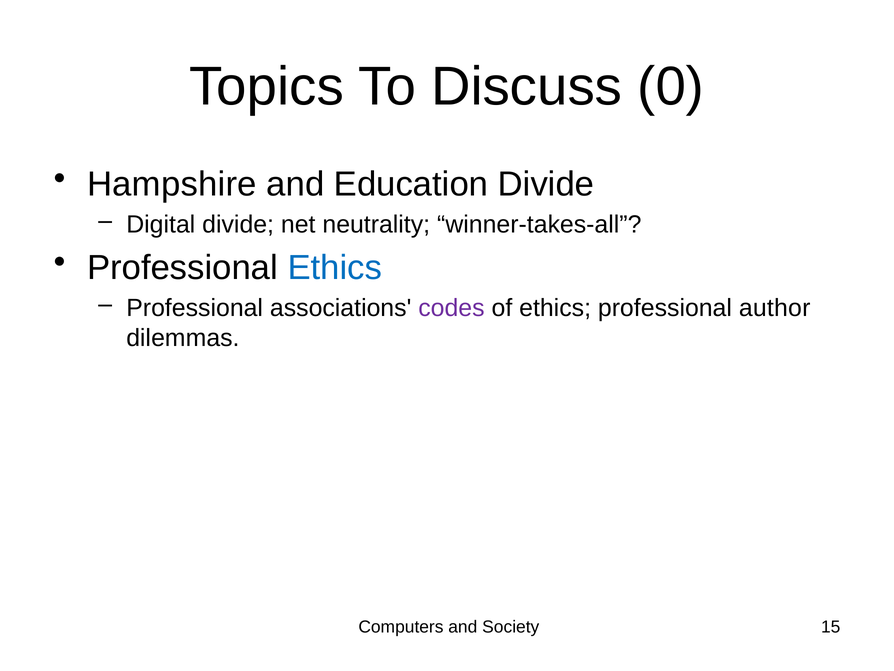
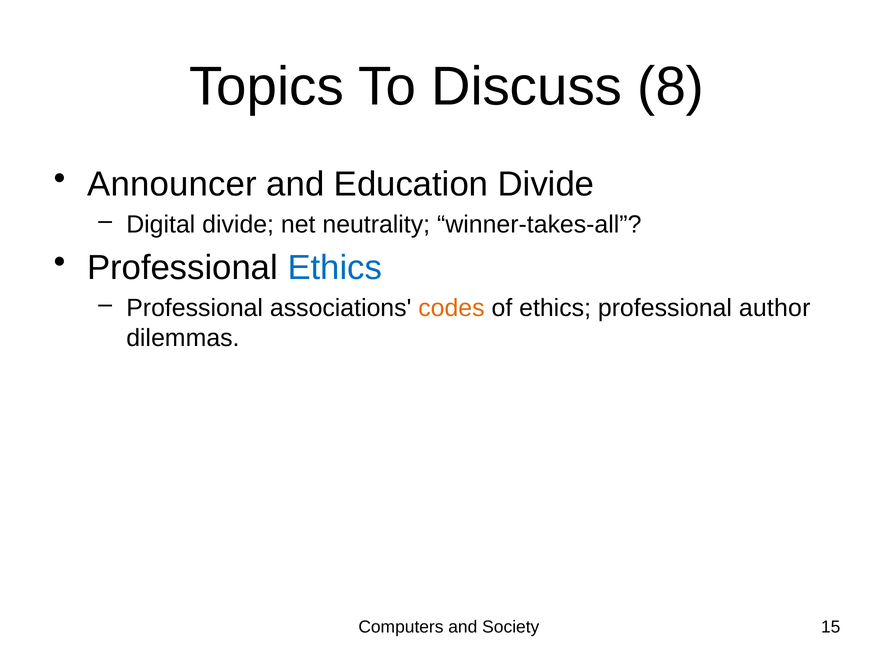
0: 0 -> 8 (671, 87)
Hampshire: Hampshire -> Announcer (172, 184)
codes colour: purple -> orange (451, 308)
